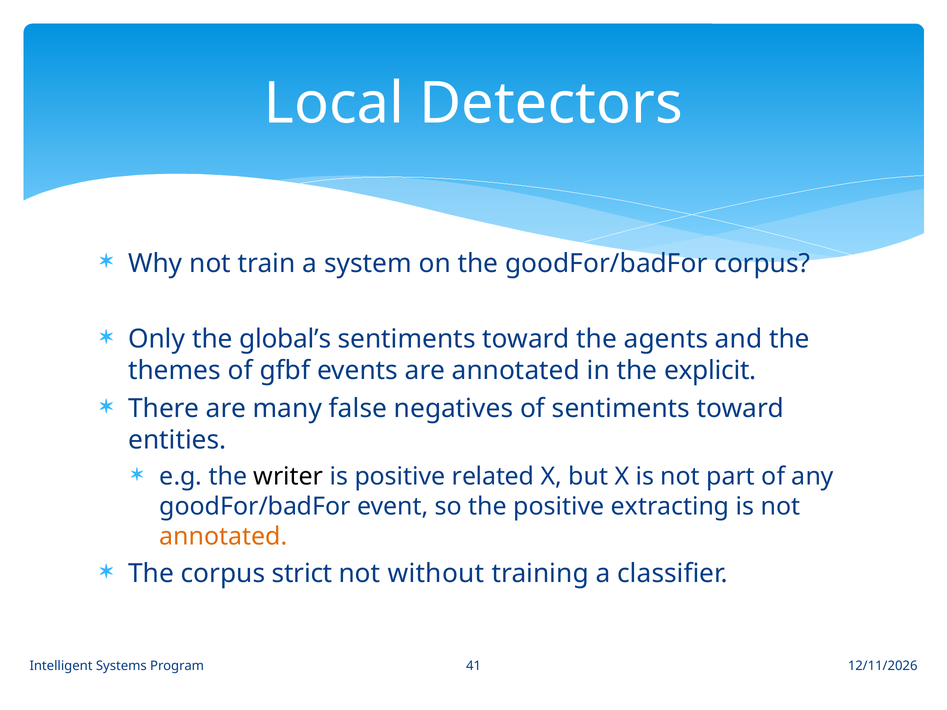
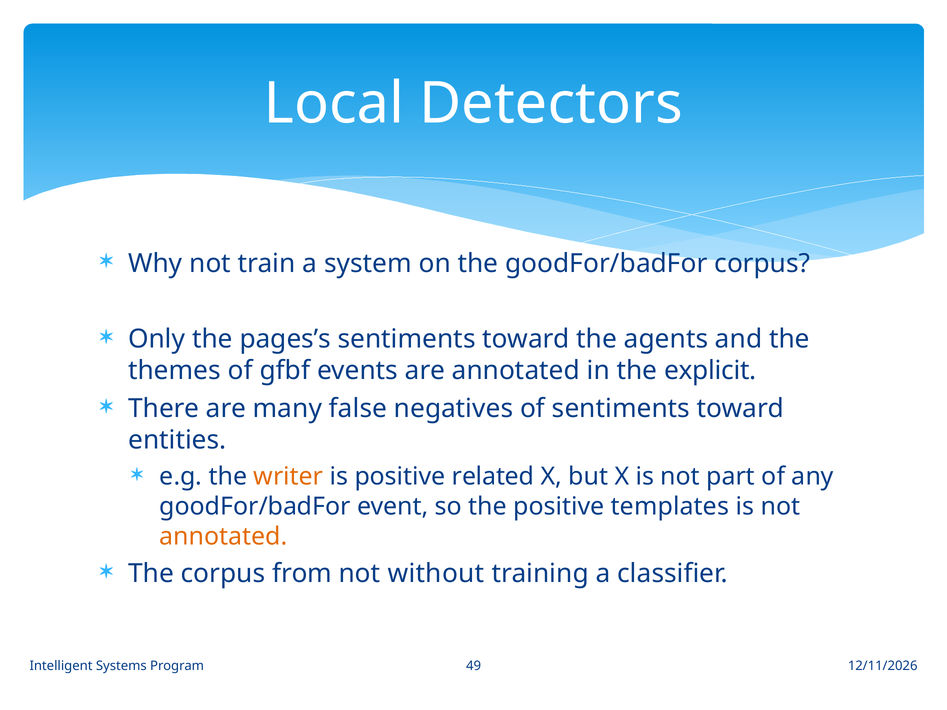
global’s: global’s -> pages’s (285, 339)
writer colour: black -> orange (288, 477)
extracting: extracting -> templates (670, 507)
strict: strict -> from (302, 574)
41: 41 -> 49 (474, 666)
